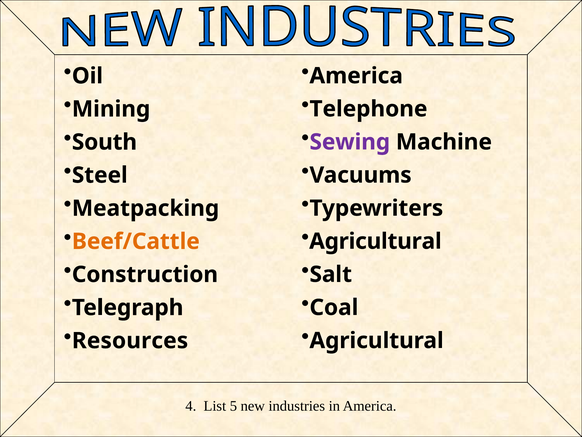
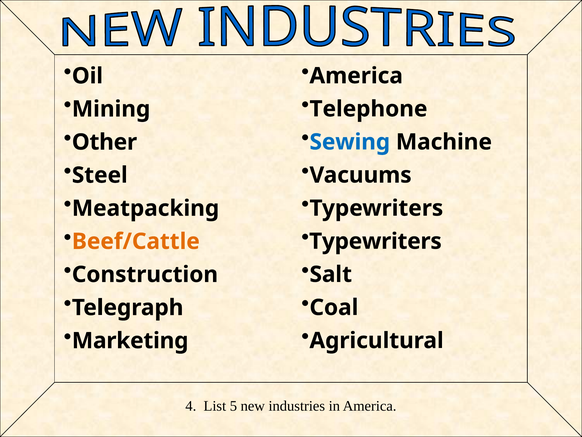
Sewing colour: purple -> blue (350, 142)
South: South -> Other (104, 142)
Agricultural: Agricultural -> Typewriters (375, 241)
Resources: Resources -> Marketing (130, 340)
